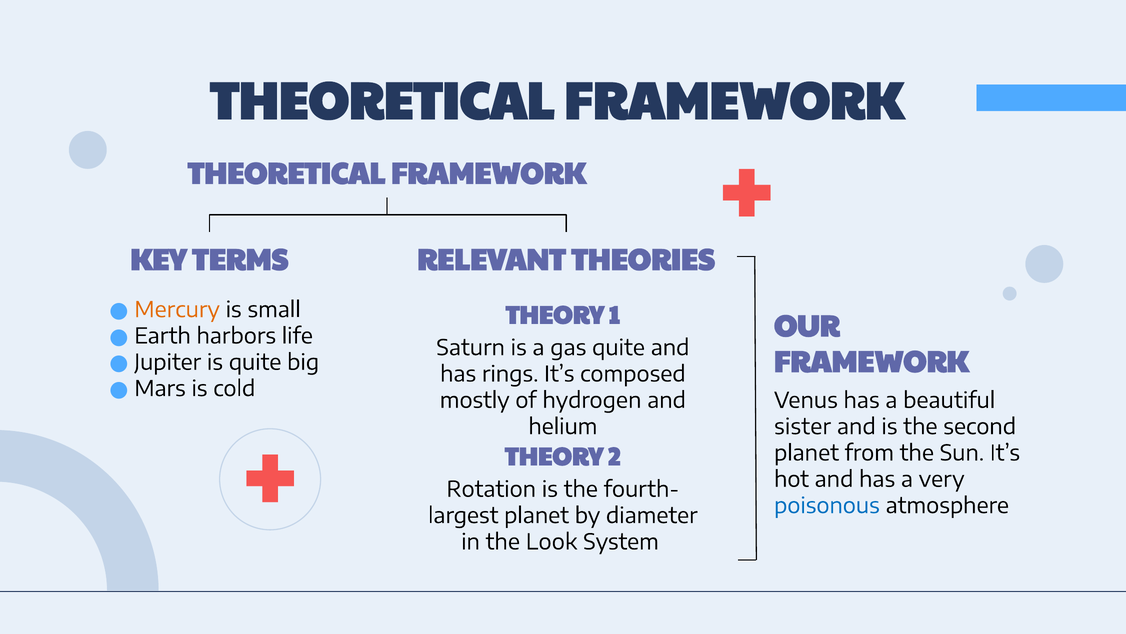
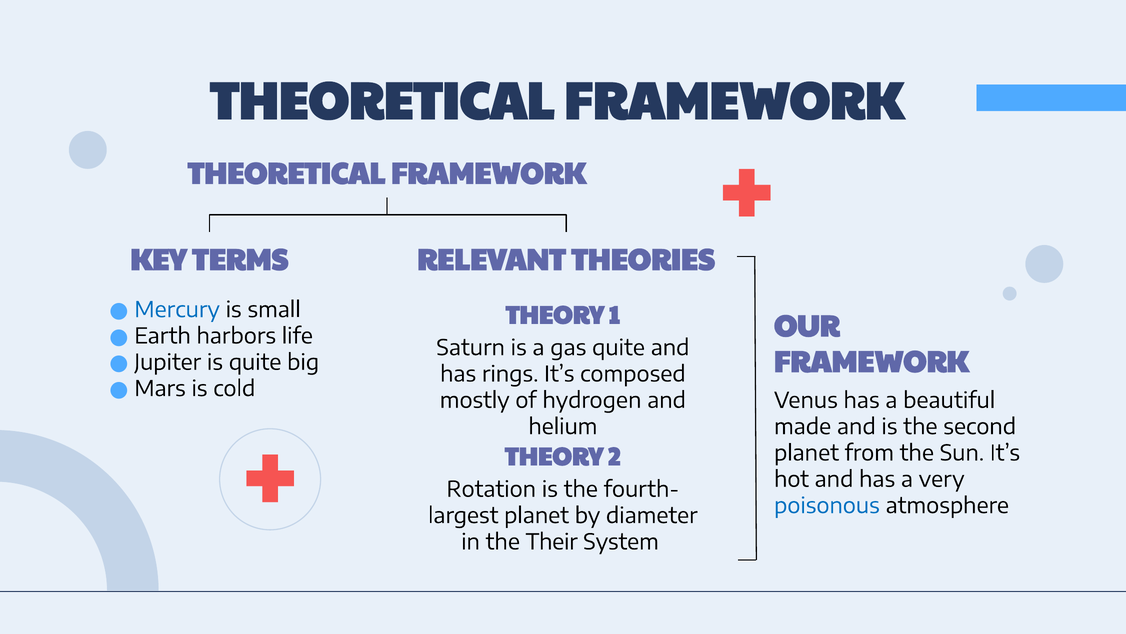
Mercury colour: orange -> blue (177, 310)
sister: sister -> made (803, 427)
Look: Look -> Their (552, 542)
